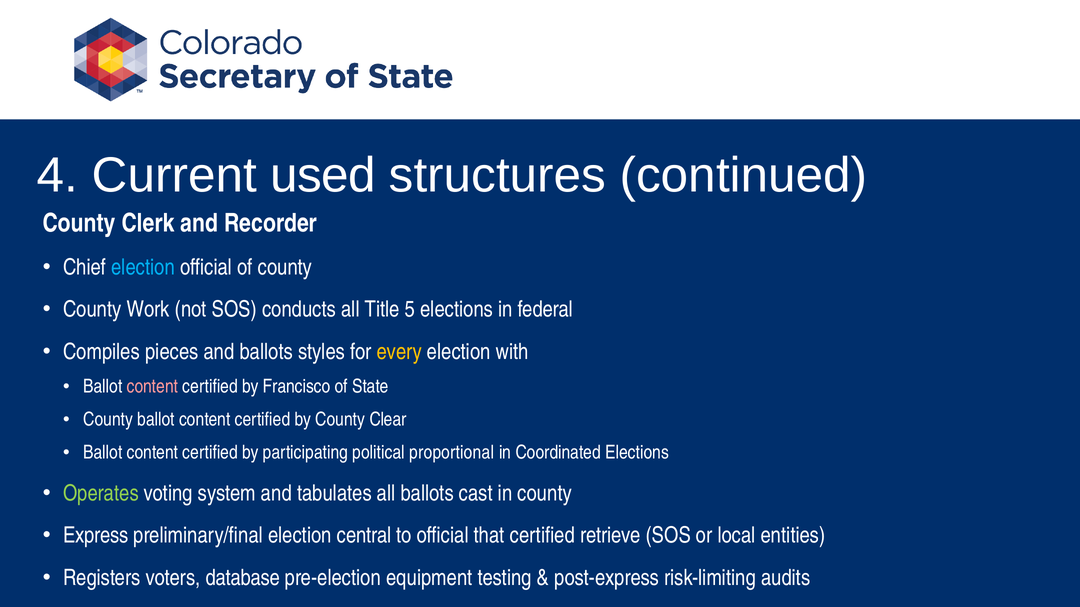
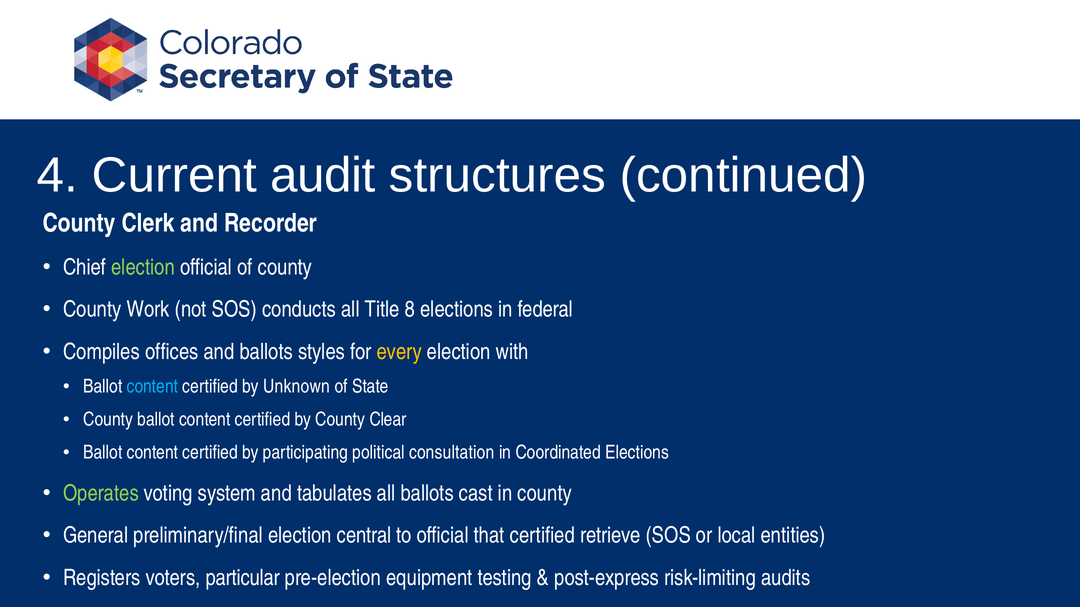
used: used -> audit (323, 175)
election colour: light blue -> light green (143, 267)
5: 5 -> 8 (410, 310)
pieces: pieces -> offices (172, 352)
content colour: pink -> light blue (152, 387)
Francisco: Francisco -> Unknown (297, 387)
proportional: proportional -> consultation (452, 453)
Express: Express -> General (96, 536)
database: database -> particular (243, 578)
